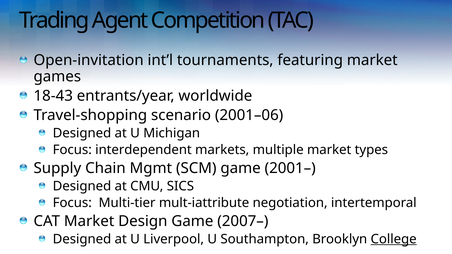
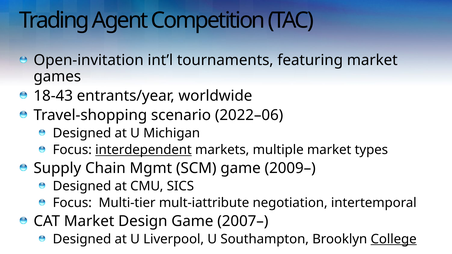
2001–06: 2001–06 -> 2022–06 (249, 115)
interdependent underline: none -> present (143, 150)
2001–: 2001– -> 2009– (290, 168)
